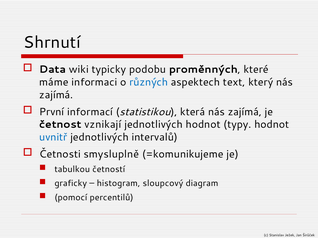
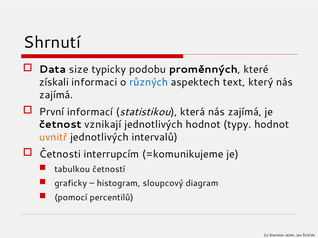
wiki: wiki -> size (79, 70)
máme: máme -> získali (54, 82)
uvnitř colour: blue -> orange (53, 137)
smysluplně: smysluplně -> interrupcím (111, 154)
